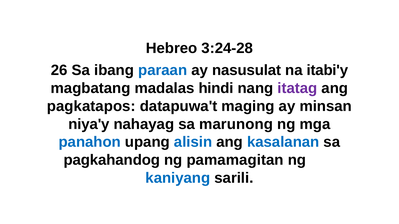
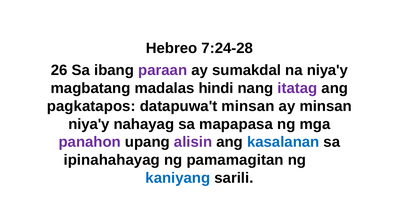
3:24-28: 3:24-28 -> 7:24-28 (227, 48)
paraan colour: blue -> purple (163, 70)
nasusulat: nasusulat -> sumakdal (247, 70)
na itabi'y: itabi'y -> niya'y (327, 70)
datapuwa't maging: maging -> minsan (248, 106)
marunong: marunong -> mapapasa (236, 124)
panahon colour: blue -> purple (90, 142)
alisin colour: blue -> purple (193, 142)
pagkahandog: pagkahandog -> ipinahahayag (112, 160)
